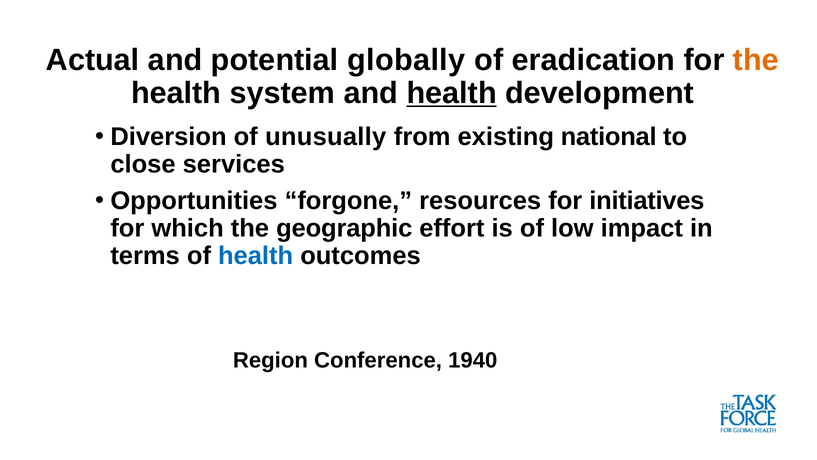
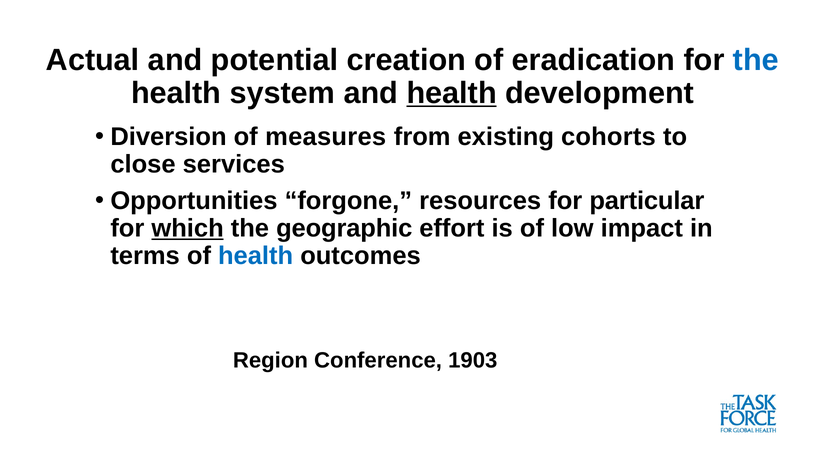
globally: globally -> creation (406, 60)
the colour: orange -> blue (756, 60)
unusually: unusually -> measures (326, 137)
national: national -> cohorts (608, 137)
initiatives: initiatives -> particular (647, 200)
which underline: none -> present (188, 228)
1940: 1940 -> 1903 (473, 360)
